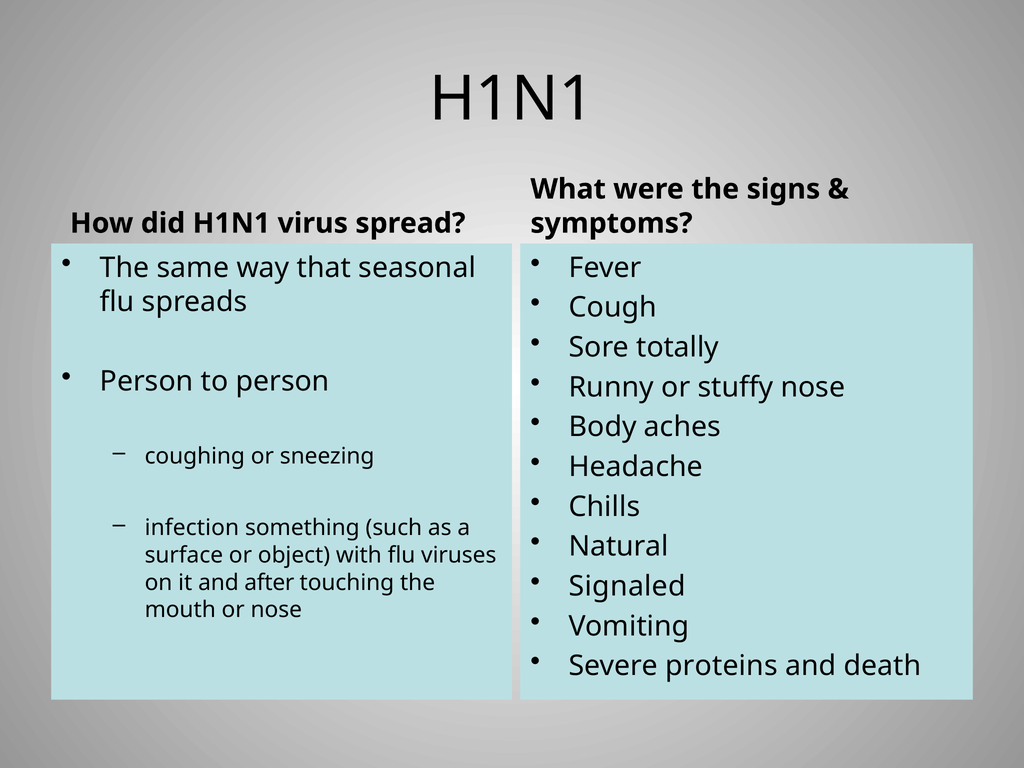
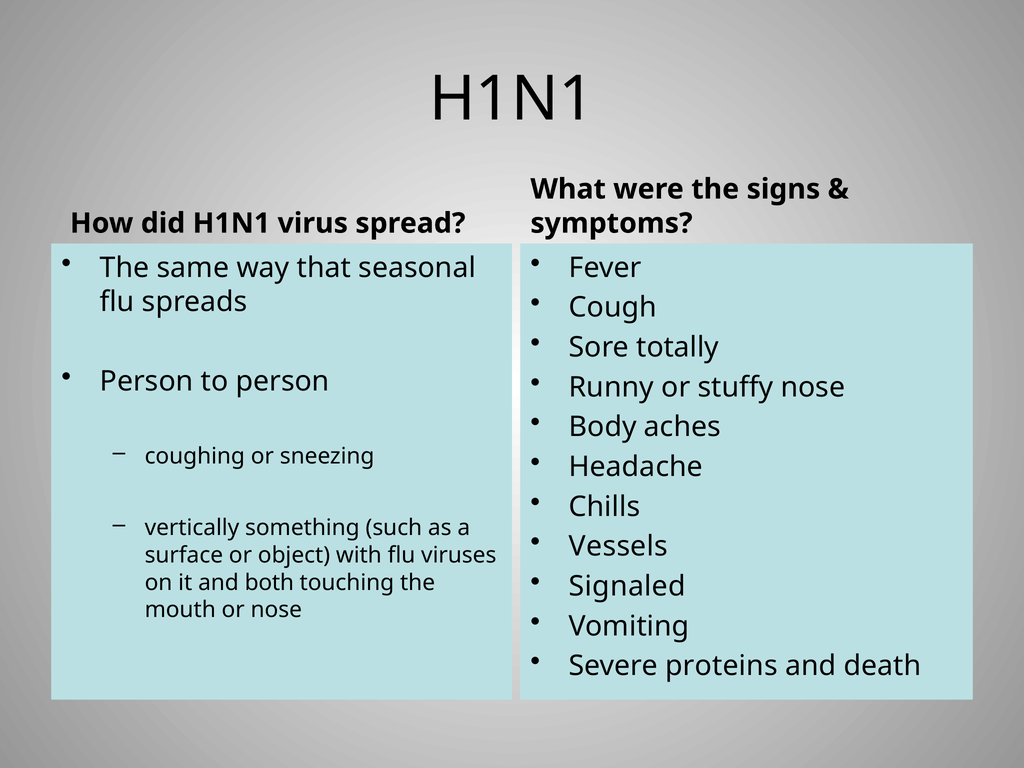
infection: infection -> vertically (192, 528)
Natural: Natural -> Vessels (618, 547)
after: after -> both (269, 583)
